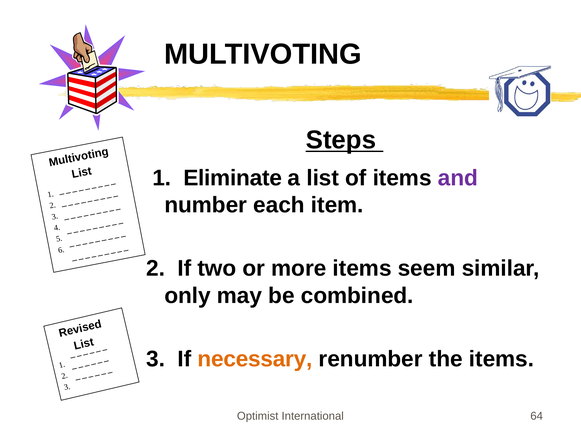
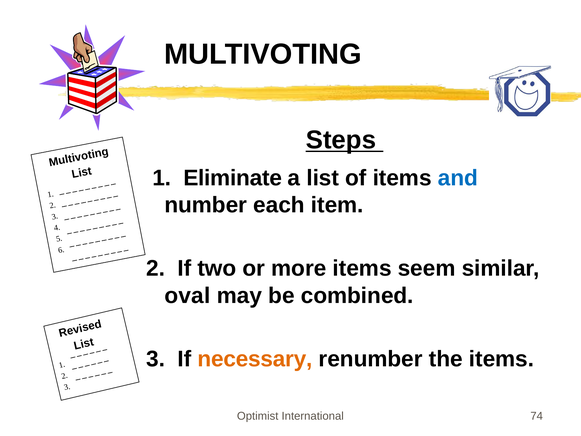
and colour: purple -> blue (458, 178)
only: only -> oval (187, 295)
64: 64 -> 74 (537, 416)
